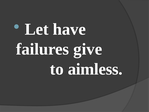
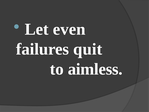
have: have -> even (69, 29)
give: give -> quit (88, 49)
